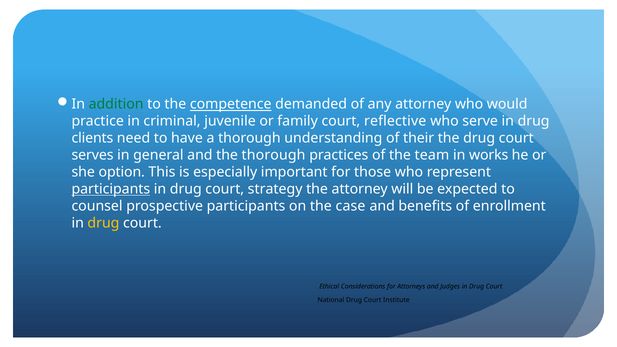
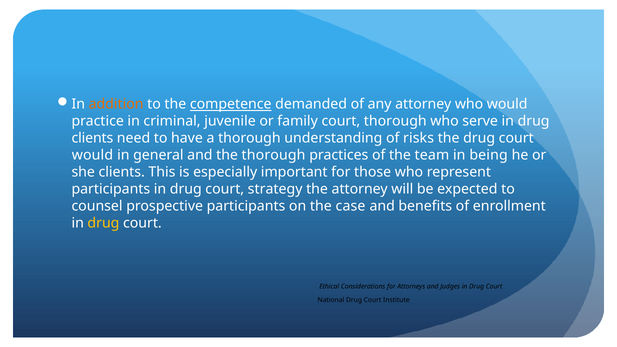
addition colour: green -> orange (116, 104)
court reflective: reflective -> thorough (395, 121)
their: their -> risks (419, 138)
serves: serves -> would (92, 155)
works: works -> being (489, 155)
she option: option -> clients (122, 172)
participants underline: present -> none (111, 189)
